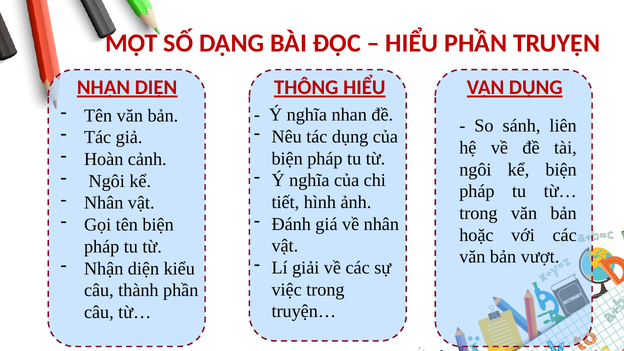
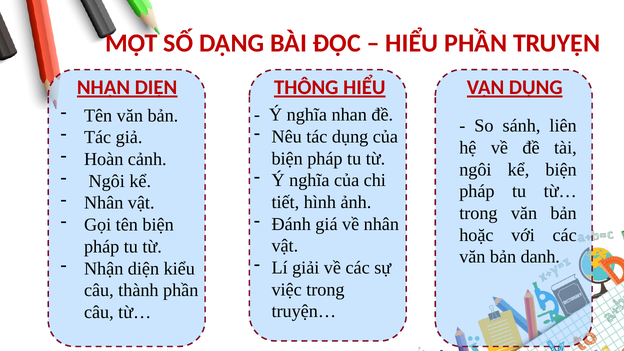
vượt: vượt -> danh (540, 257)
